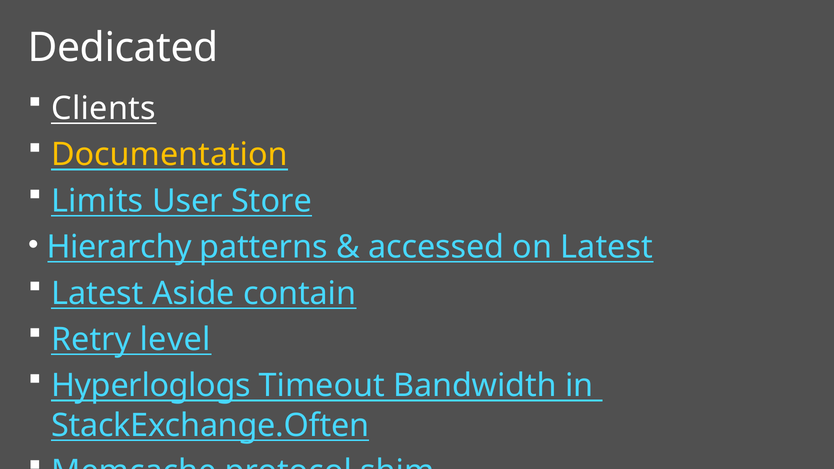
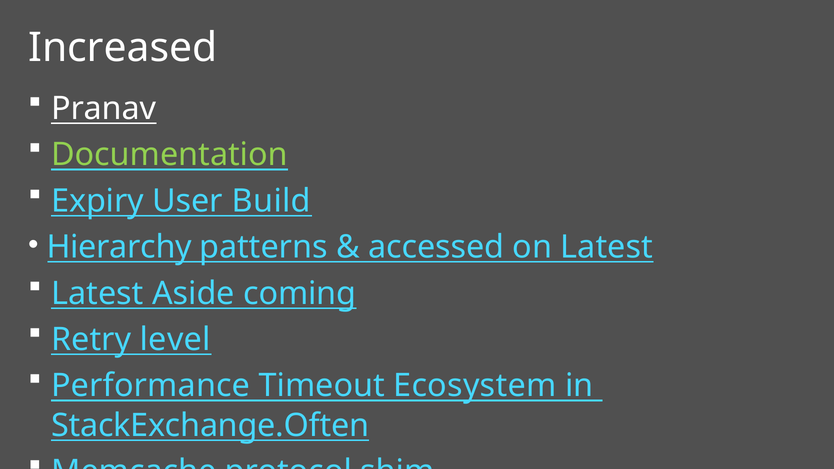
Dedicated: Dedicated -> Increased (123, 48)
Clients: Clients -> Pranav (104, 109)
Documentation colour: yellow -> light green (170, 155)
Limits: Limits -> Expiry (97, 201)
Store: Store -> Build (271, 201)
contain: contain -> coming (300, 293)
Hyperloglogs: Hyperloglogs -> Performance (151, 386)
Bandwidth: Bandwidth -> Ecosystem (475, 386)
